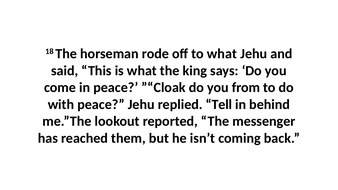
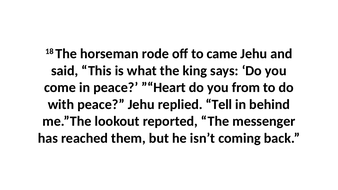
to what: what -> came (222, 54)
”“Cloak: ”“Cloak -> ”“Heart (164, 88)
